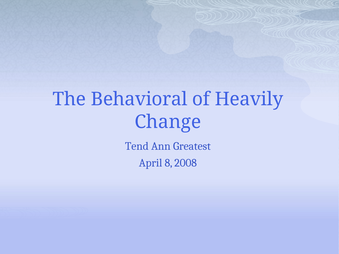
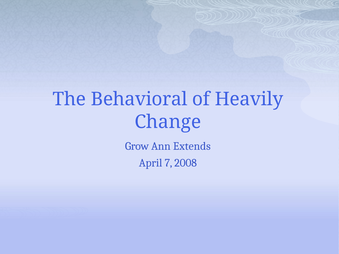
Tend: Tend -> Grow (137, 146)
Greatest: Greatest -> Extends (192, 146)
8: 8 -> 7 (168, 163)
